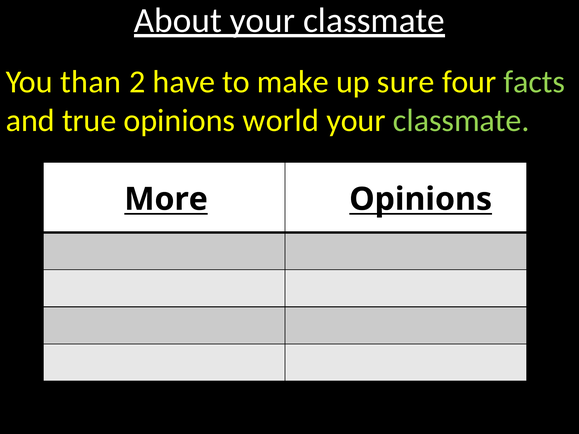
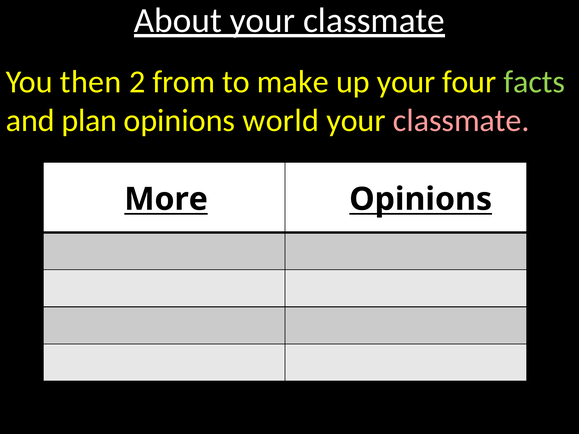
than: than -> then (91, 82)
have: have -> from (184, 82)
up sure: sure -> your (406, 82)
true: true -> plan (89, 121)
classmate colour: light green -> pink (461, 121)
